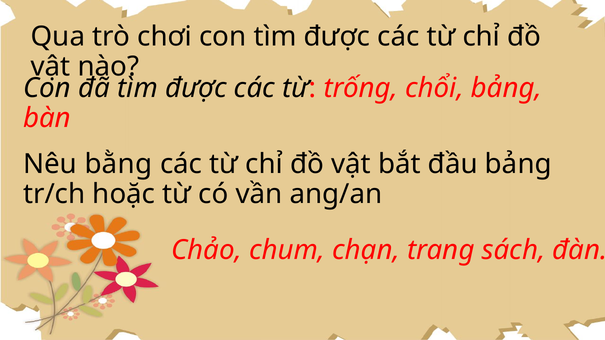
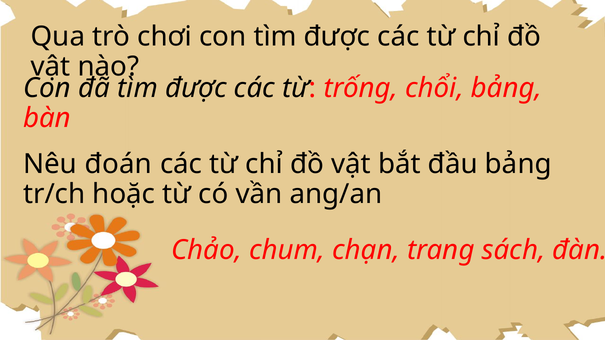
bằng: bằng -> đoán (118, 164)
